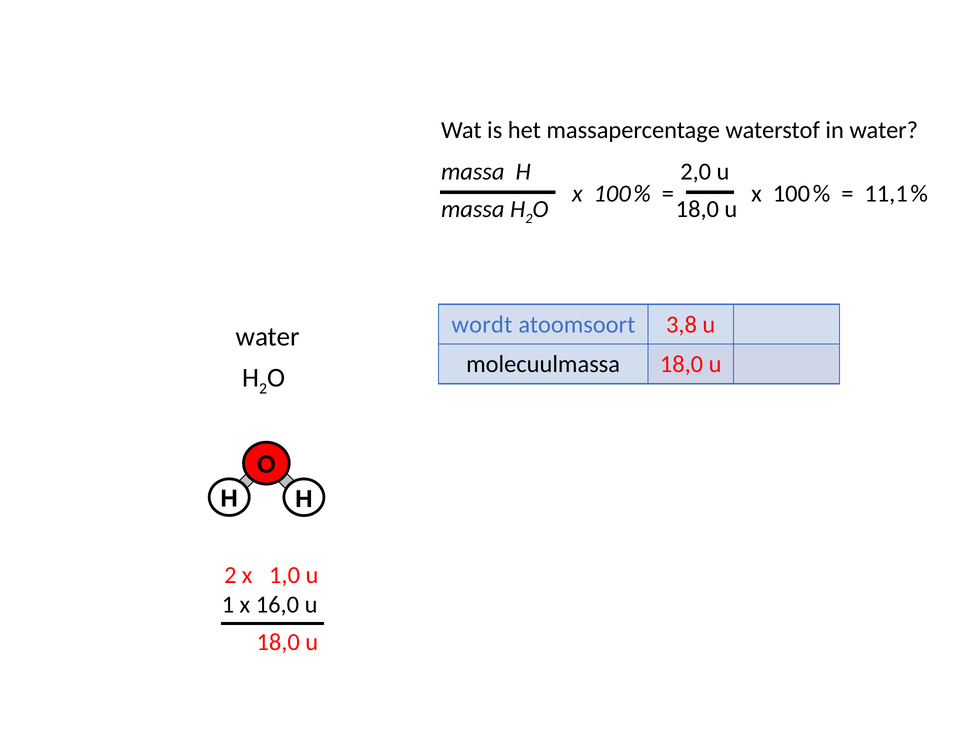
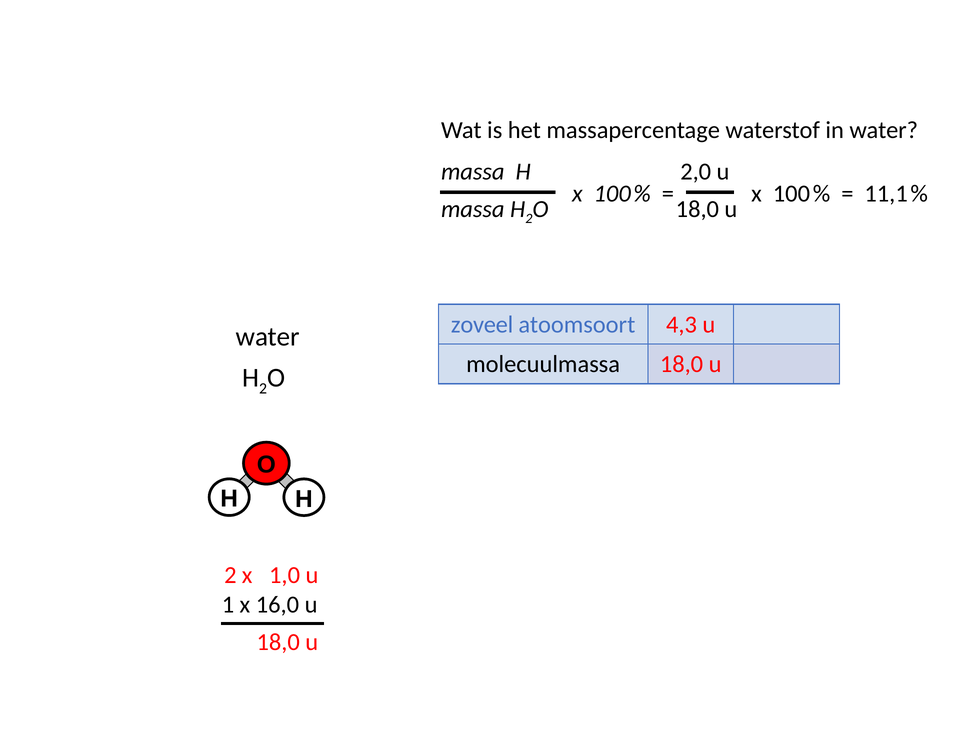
wordt: wordt -> zoveel (482, 325)
3,8: 3,8 -> 4,3 (682, 325)
